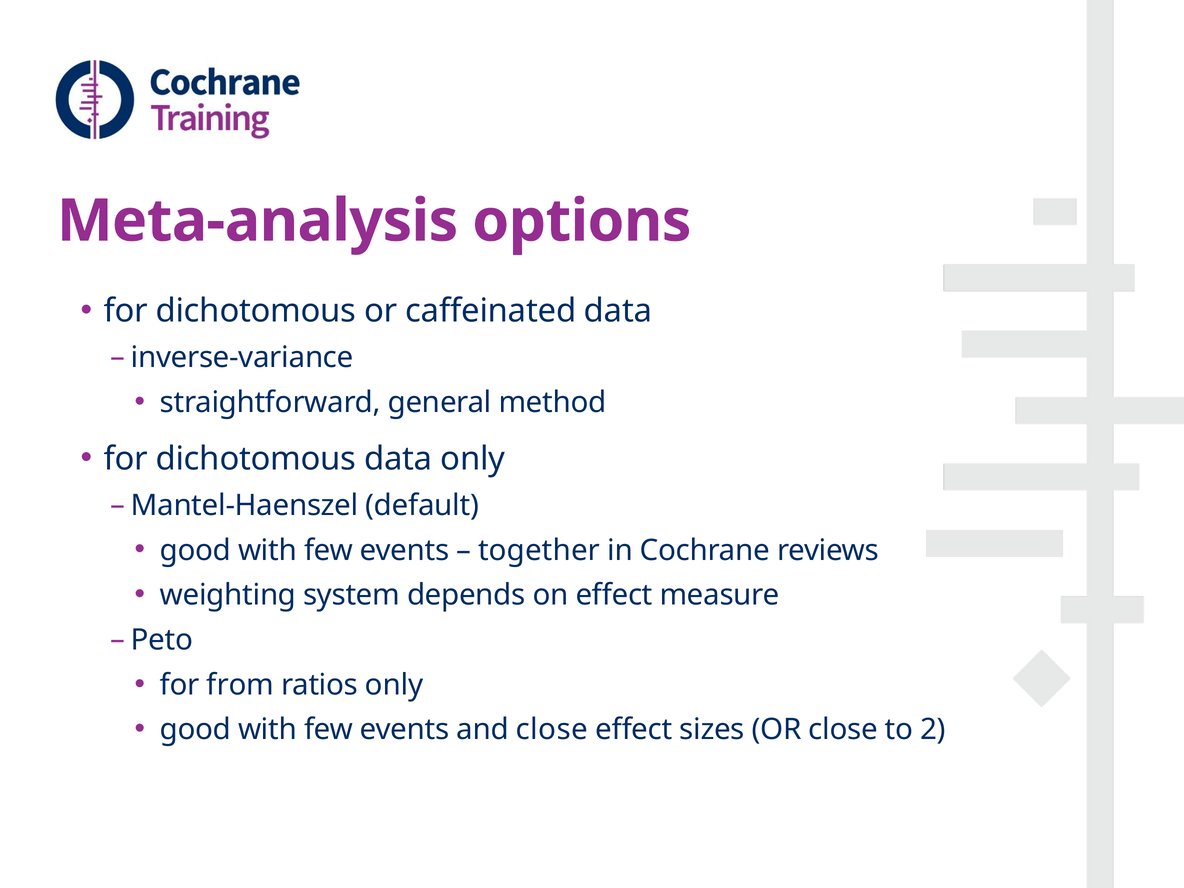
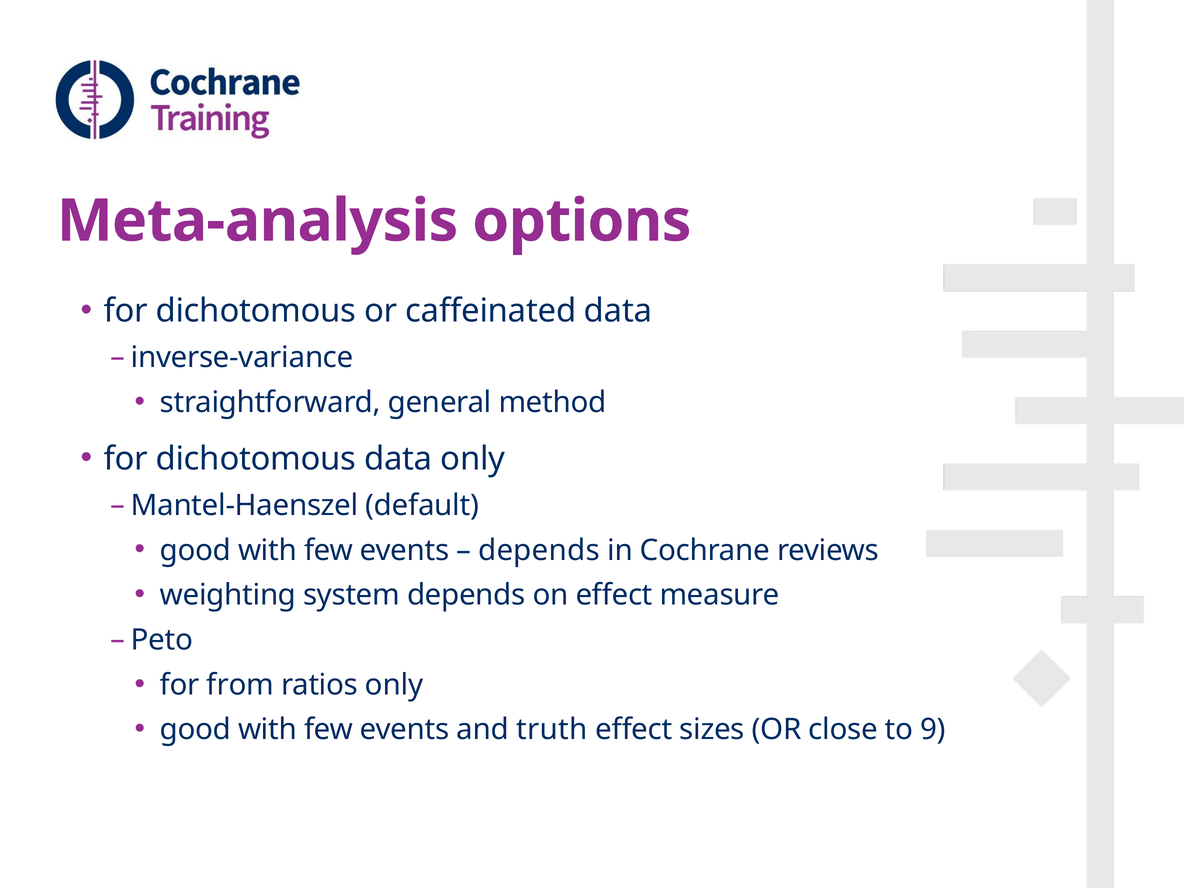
together: together -> depends (539, 550)
and close: close -> truth (552, 730)
2: 2 -> 9 (933, 730)
